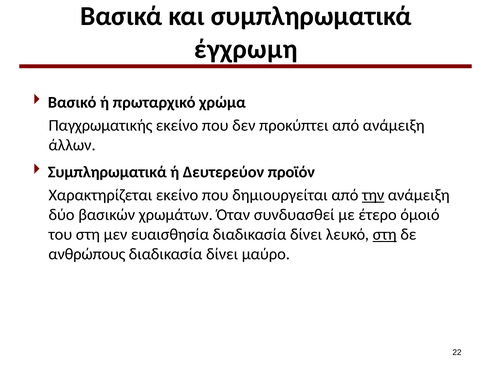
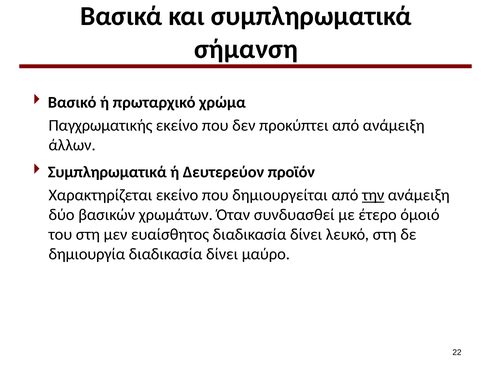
έγχρωμη: έγχρωμη -> σήμανση (246, 49)
ευαισθησία: ευαισθησία -> ευαίσθητος (170, 234)
στη underline: present -> none (385, 234)
ανθρώπους: ανθρώπους -> δημιουργία (87, 254)
